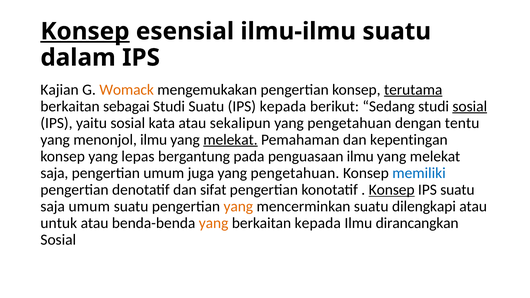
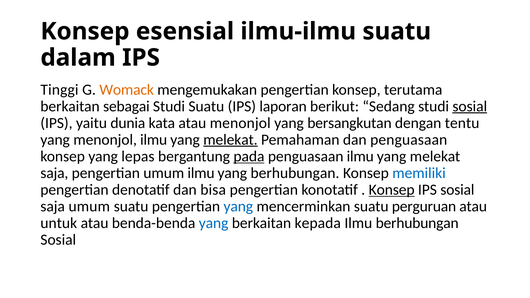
Konsep underline: present -> none (85, 31)
Kajian: Kajian -> Tinggi (59, 90)
terutama underline: present -> none (413, 90)
IPS kepada: kepada -> laporan (283, 106)
yaitu sosial: sosial -> dunia (128, 123)
atau sekalipun: sekalipun -> menonjol (240, 123)
pengetahuan: pengetahuan -> bersangkutan (349, 123)
dan kepentingan: kepentingan -> penguasaan (409, 140)
pada underline: none -> present (249, 156)
umum juga: juga -> ilmu (201, 173)
pengetahuan: pengetahuan -> berhubungan (295, 173)
sifat: sifat -> bisa (213, 190)
IPS suatu: suatu -> sosial (457, 190)
yang colour: orange -> blue (238, 206)
dilengkapi: dilengkapi -> perguruan (424, 206)
yang colour: orange -> blue (214, 223)
Ilmu dirancangkan: dirancangkan -> berhubungan (417, 223)
